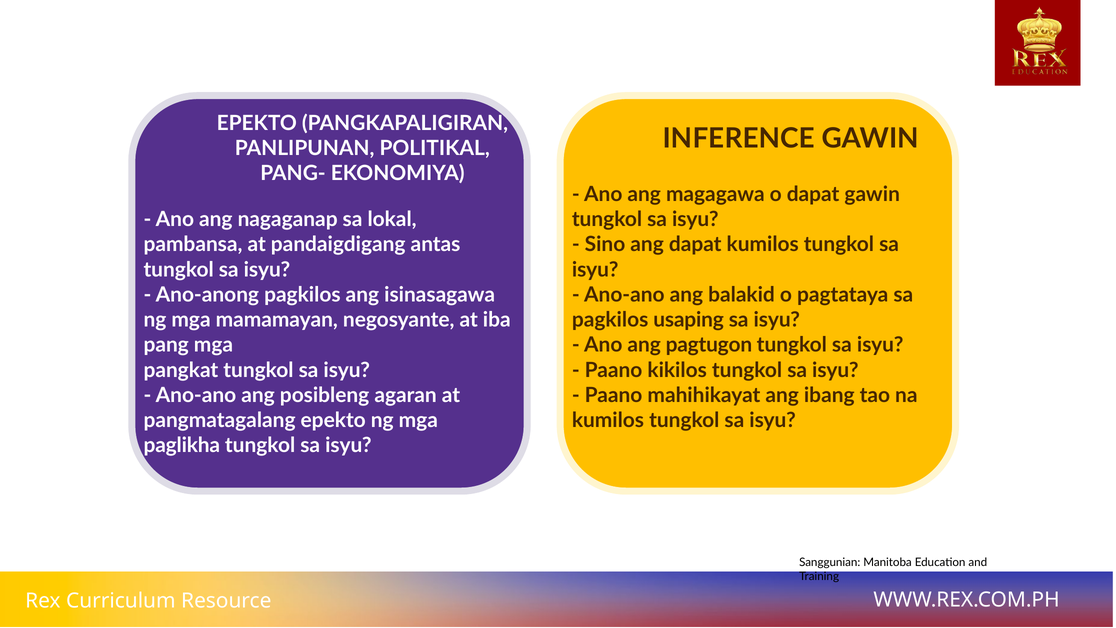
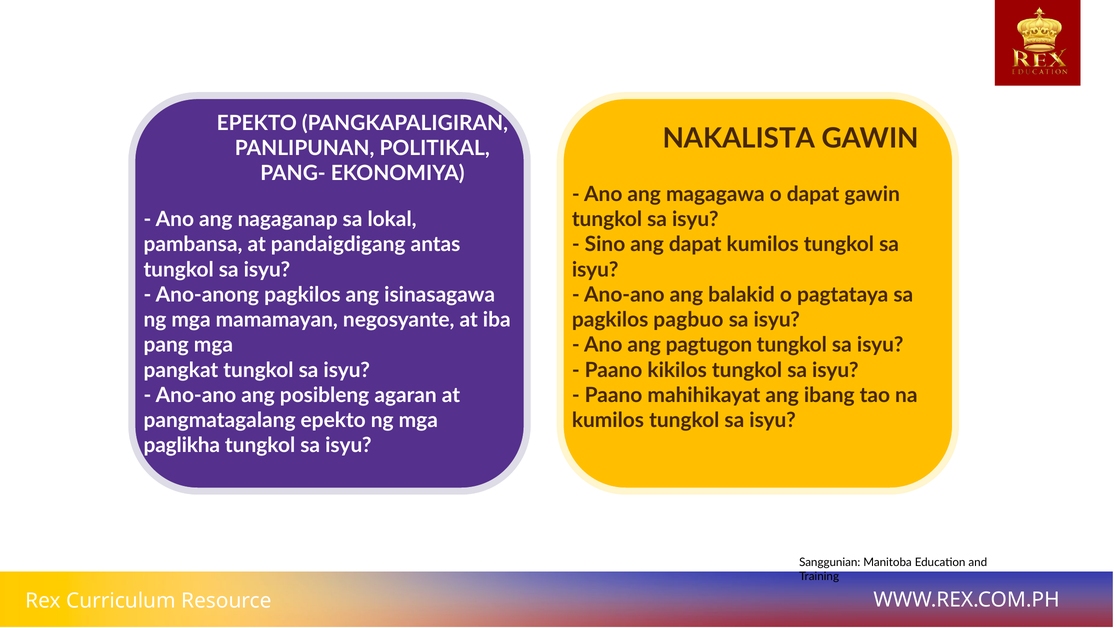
INFERENCE: INFERENCE -> NAKALISTA (739, 139)
usaping: usaping -> pagbuo (688, 320)
